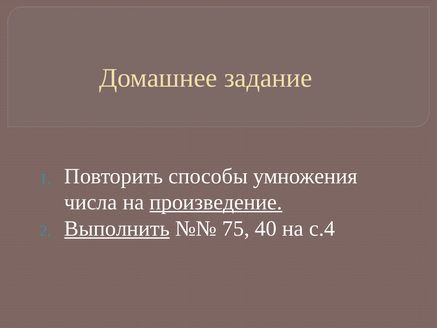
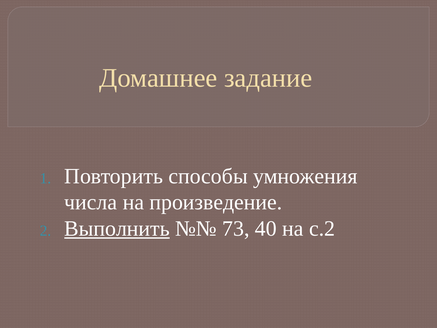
произведение underline: present -> none (216, 202)
75: 75 -> 73 (236, 228)
с.4: с.4 -> с.2 (322, 228)
